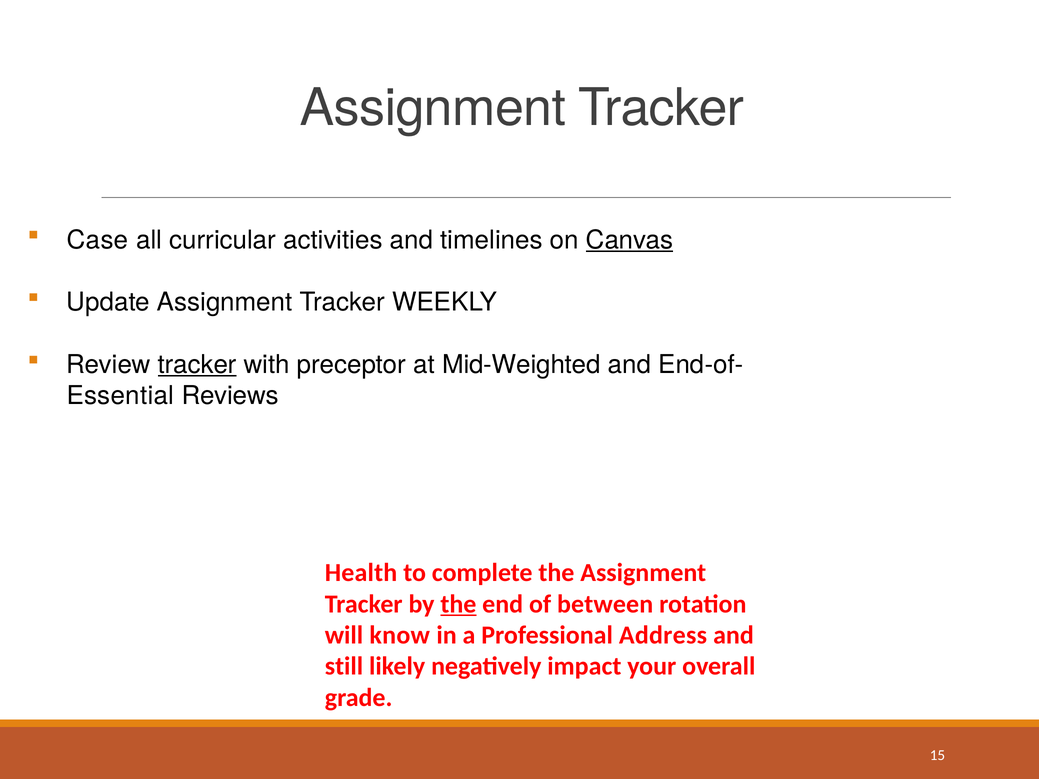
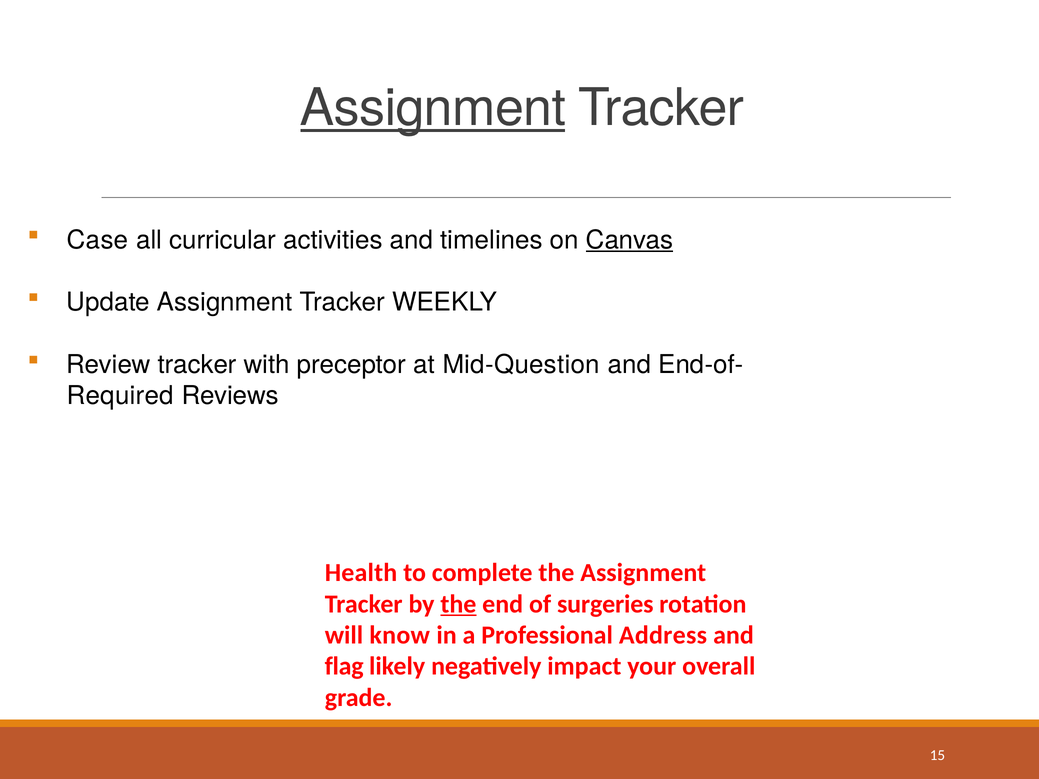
Assignment underline: none -> present (433, 108)
tracker underline: present -> none (197, 365)
Mid-Weighted: Mid-Weighted -> Mid-Question (521, 365)
Essential: Essential -> Required (120, 396)
between: between -> surgeries (605, 604)
still: still -> flag (344, 667)
